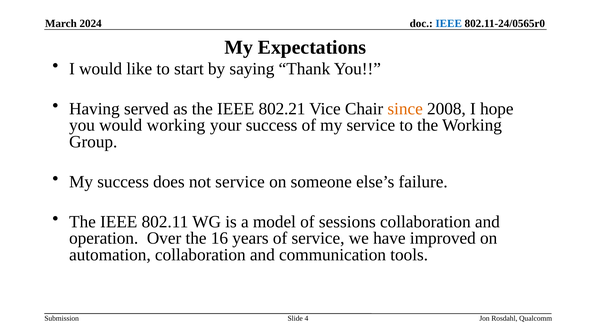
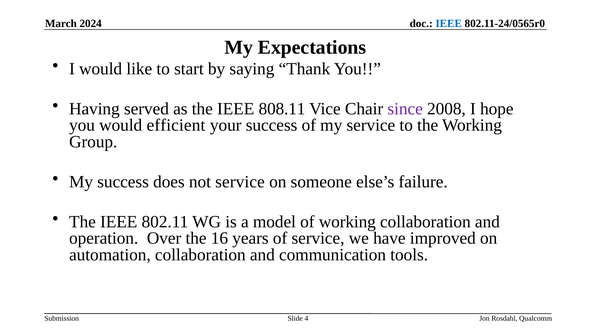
802.21: 802.21 -> 808.11 (282, 109)
since colour: orange -> purple (405, 109)
would working: working -> efficient (176, 125)
of sessions: sessions -> working (347, 222)
